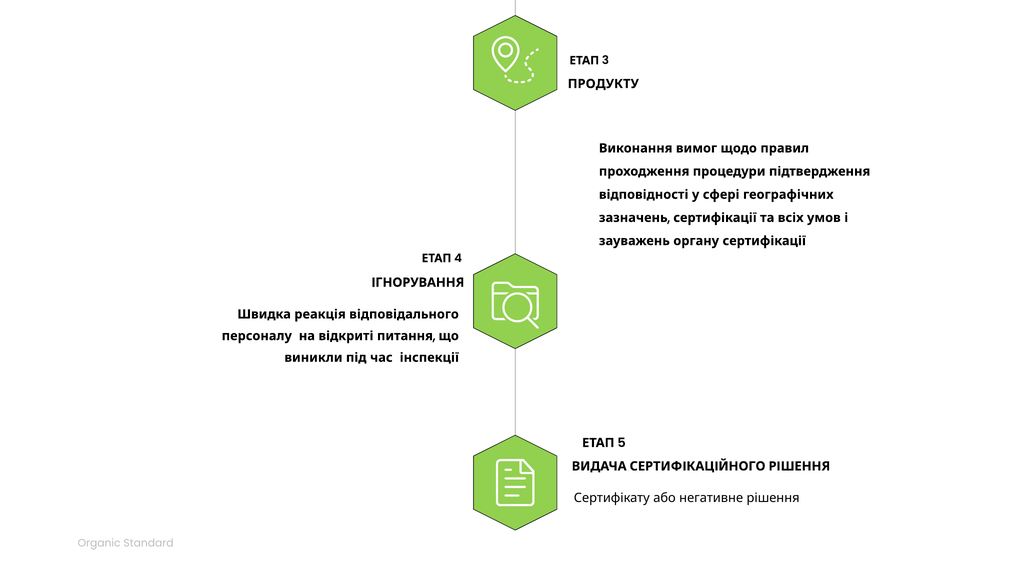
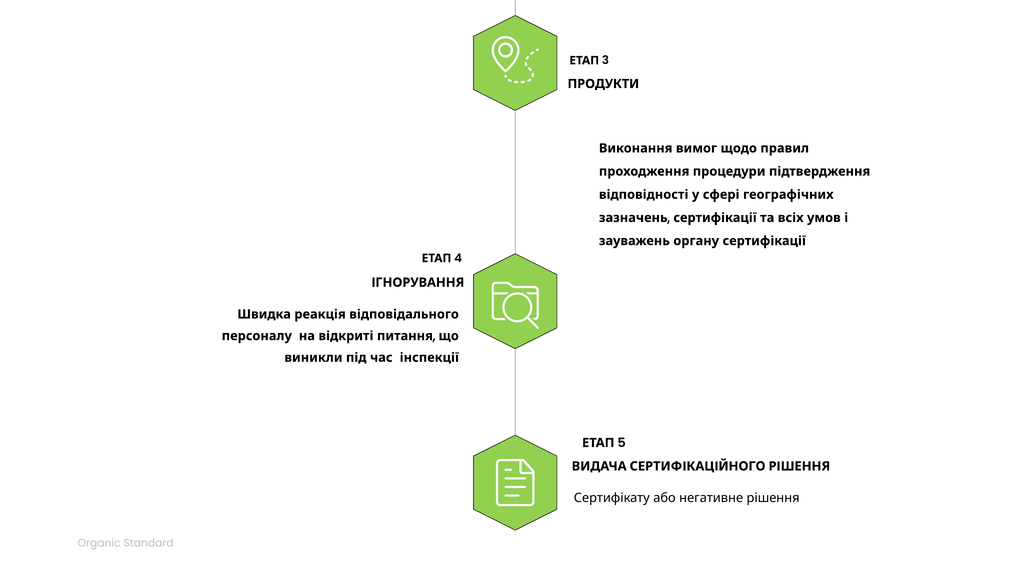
ПРОДУКТУ: ПРОДУКТУ -> ПРОДУКТИ (603, 84)
